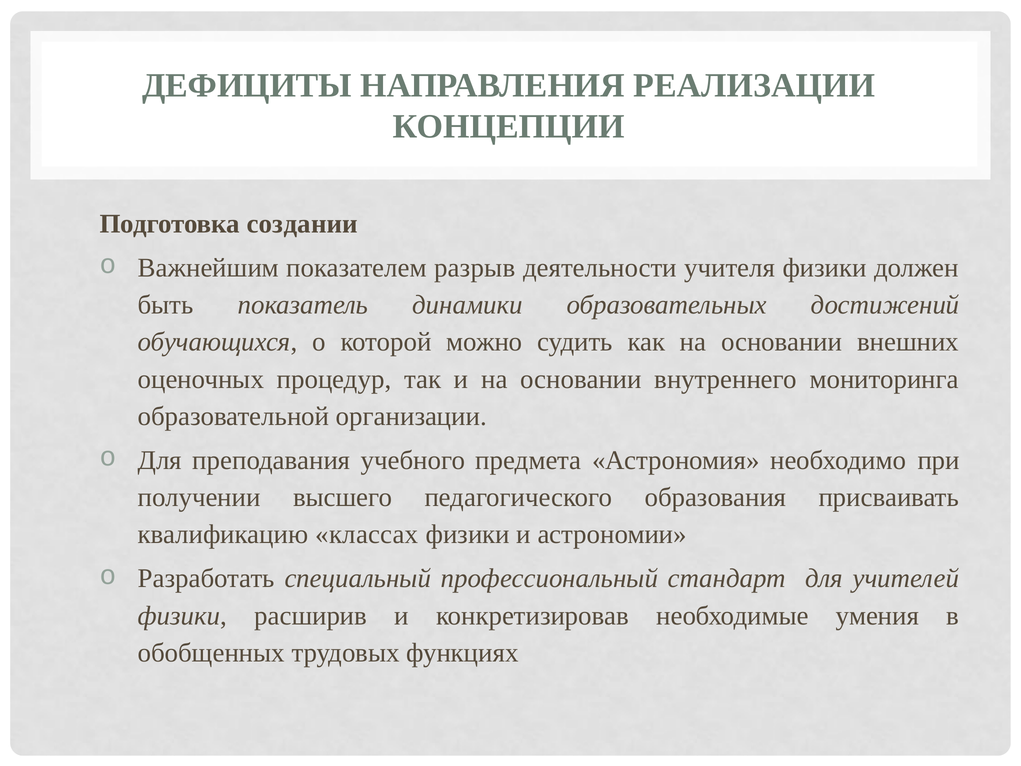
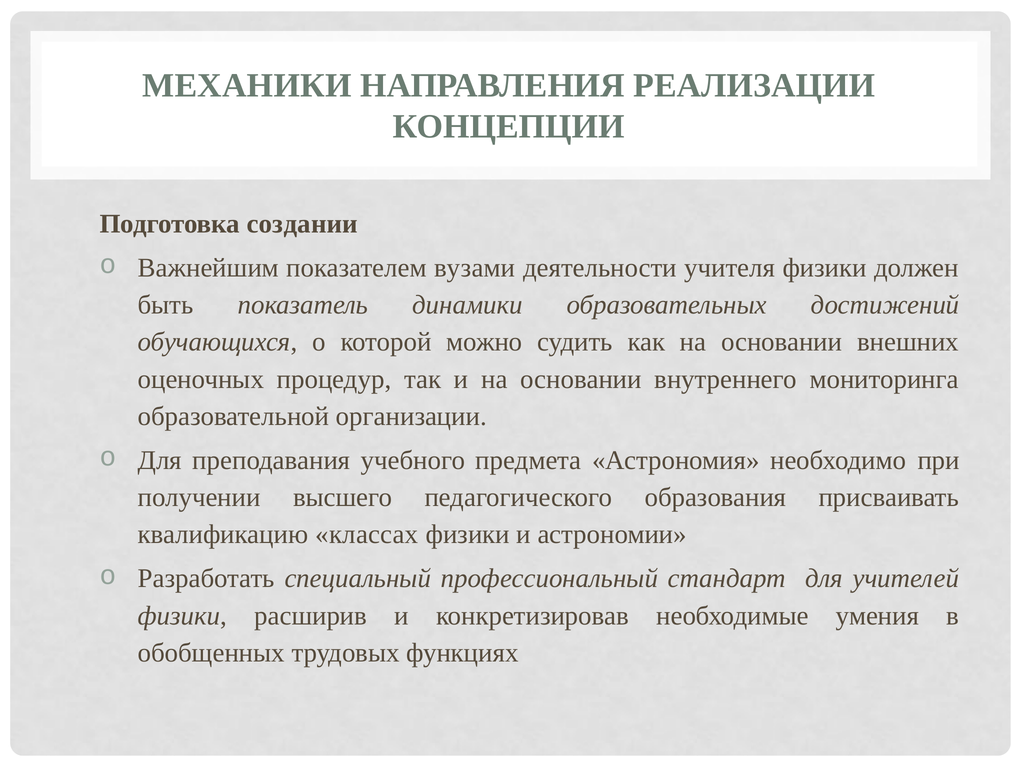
ДЕФИЦИТЫ: ДЕФИЦИТЫ -> МЕХАНИКИ (247, 86)
разрыв: разрыв -> вузами (475, 268)
